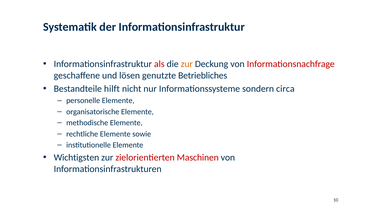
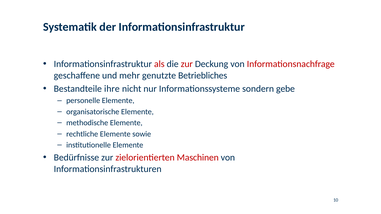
zur colour: orange -> red (187, 64)
lösen: lösen -> mehr (130, 75)
hilft: hilft -> ihre (112, 89)
circa: circa -> gebe (285, 89)
Wichtigsten: Wichtigsten -> Bedürfnisse (76, 158)
